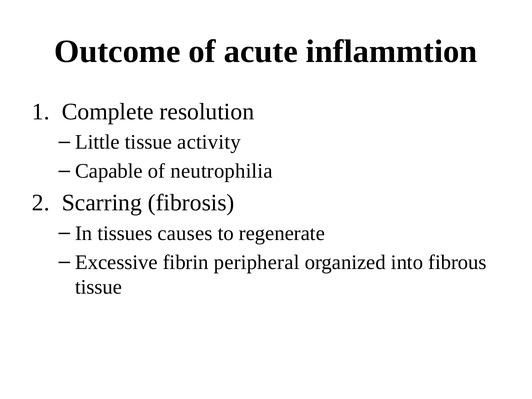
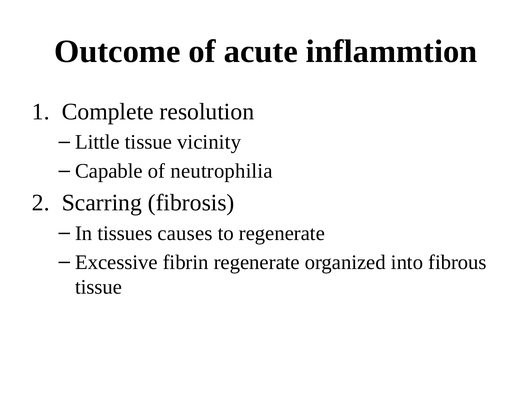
activity: activity -> vicinity (209, 142)
fibrin peripheral: peripheral -> regenerate (257, 262)
